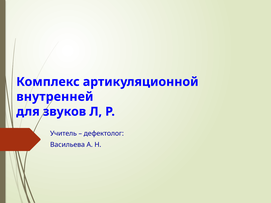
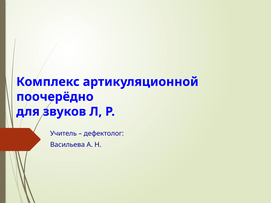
внутренней: внутренней -> поочерёдно (55, 97)
